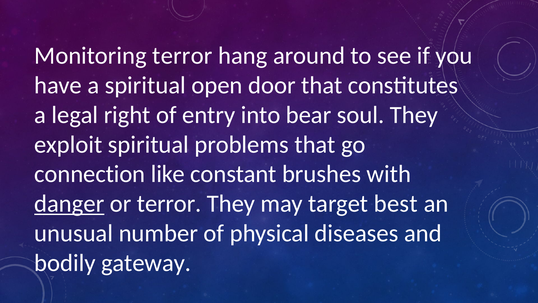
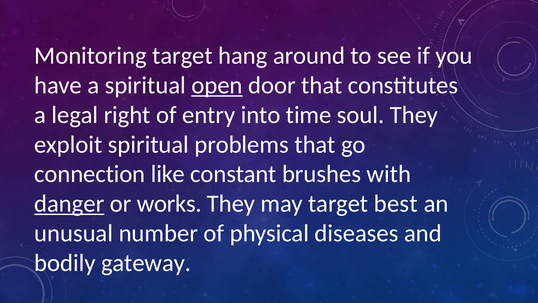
Monitoring terror: terror -> target (183, 56)
open underline: none -> present (217, 85)
bear: bear -> time (309, 115)
or terror: terror -> works (169, 204)
